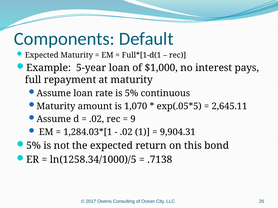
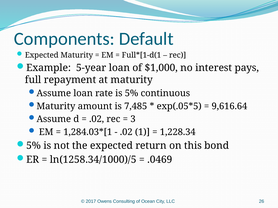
1,070: 1,070 -> 7,485 (136, 106)
2,645.11: 2,645.11 -> 9,616.64 (229, 106)
9: 9 -> 3 (133, 119)
9,904.31: 9,904.31 -> 1,228.34 (178, 132)
.7138: .7138 -> .0469 (160, 160)
